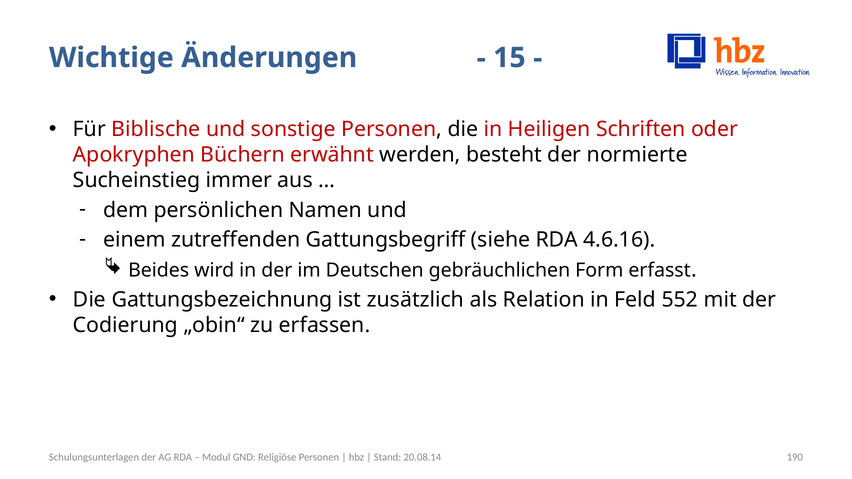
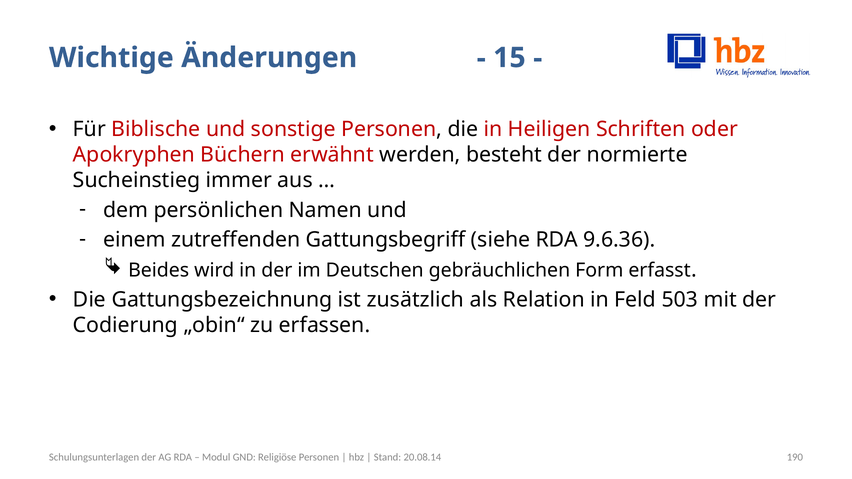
4.6.16: 4.6.16 -> 9.6.36 (619, 240)
552: 552 -> 503 (680, 300)
